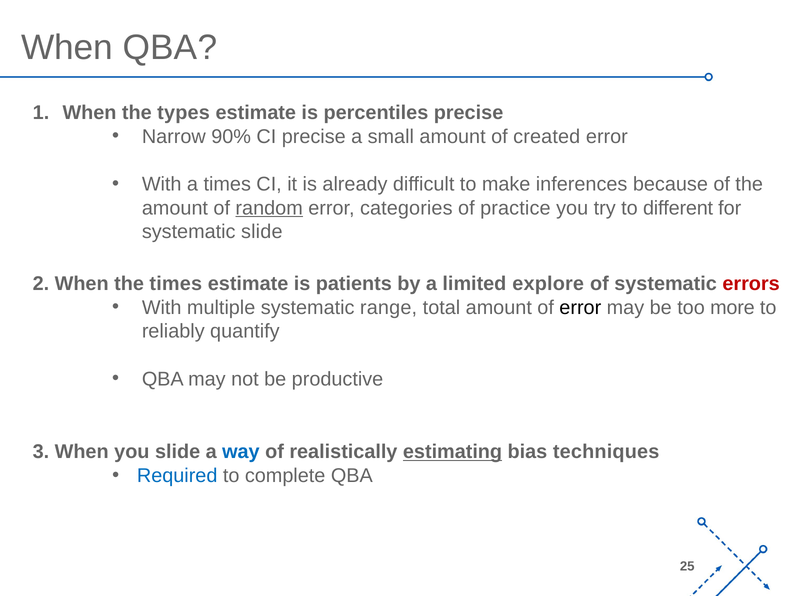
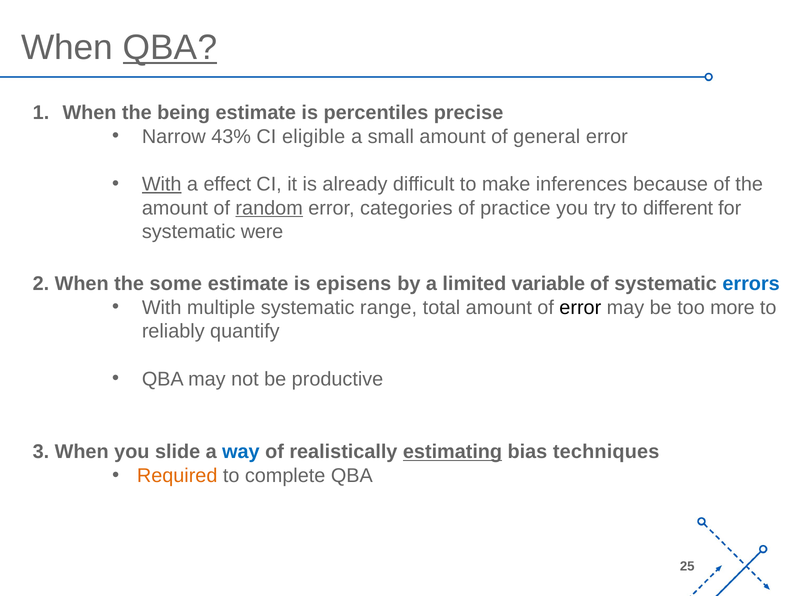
QBA underline: none -> present (170, 48)
types: types -> being (184, 113)
90%: 90% -> 43% (231, 136)
CI precise: precise -> eligible (314, 136)
created: created -> general (547, 136)
With underline: none -> present (162, 184)
a times: times -> effect (227, 184)
systematic slide: slide -> were (262, 232)
the times: times -> some (176, 283)
patients: patients -> episens (354, 283)
explore: explore -> variable (548, 283)
errors colour: red -> blue (751, 283)
Required colour: blue -> orange (177, 475)
